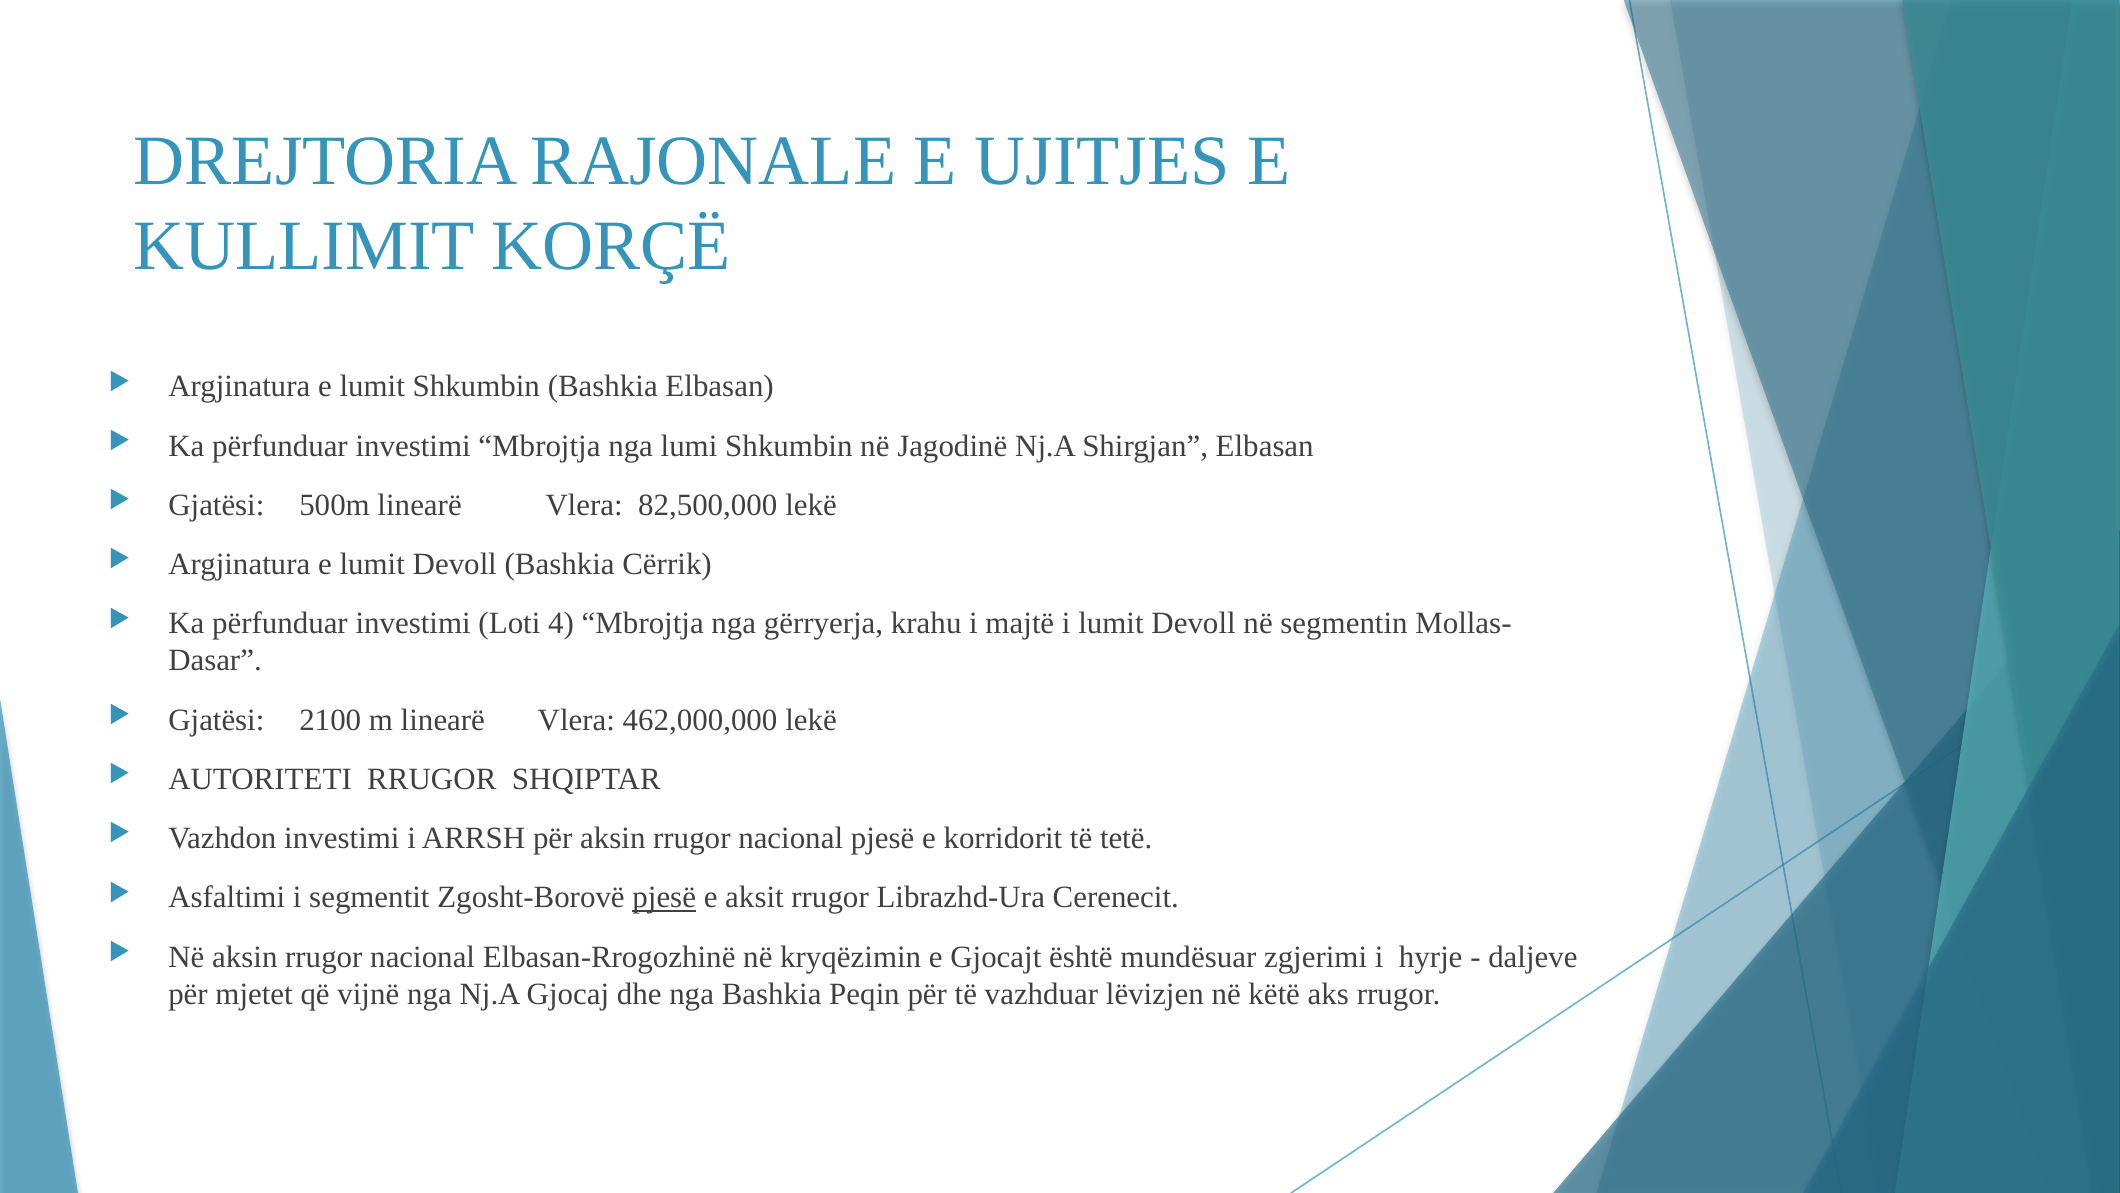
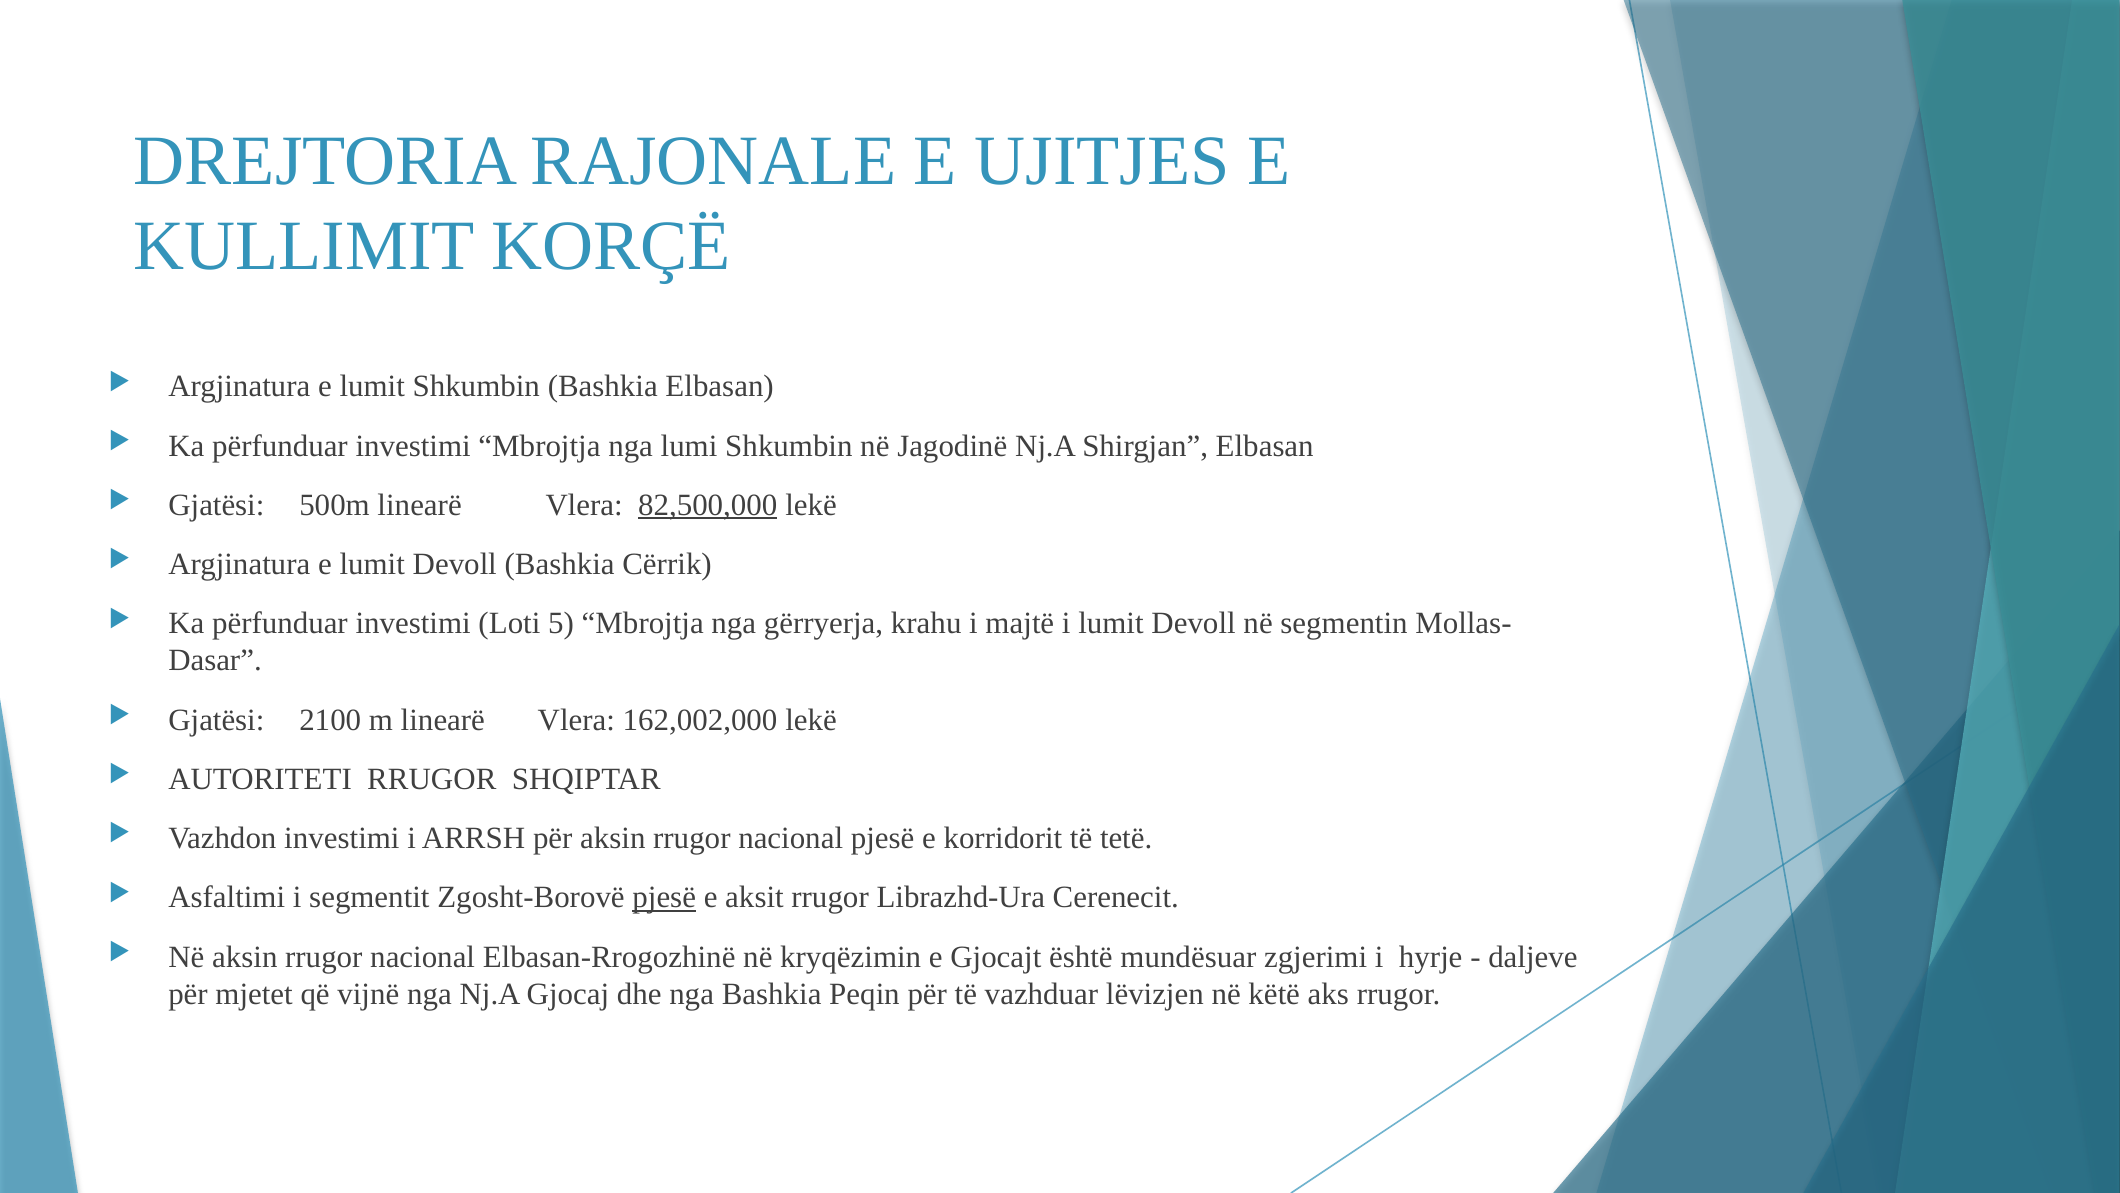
82,500,000 underline: none -> present (708, 505)
4: 4 -> 5 (561, 623)
462,000,000: 462,000,000 -> 162,002,000 (700, 720)
